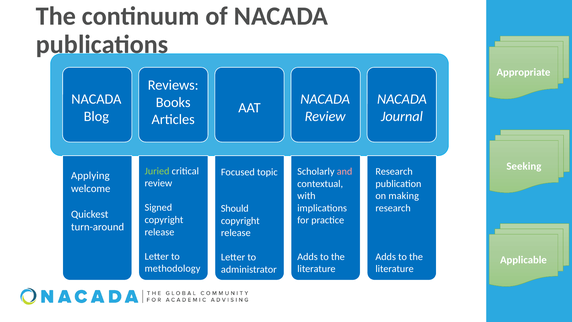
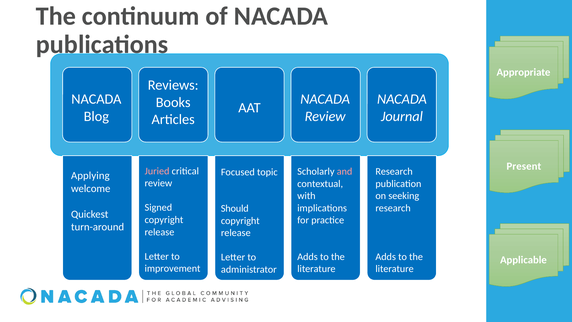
Seeking: Seeking -> Present (524, 166)
Juried colour: light green -> pink (157, 171)
making: making -> seeking (404, 196)
methodology: methodology -> improvement (173, 268)
